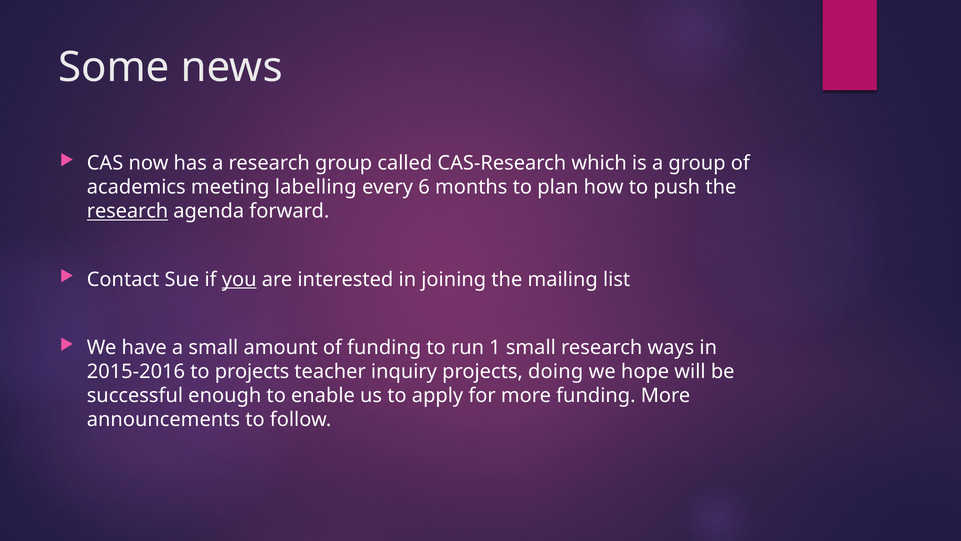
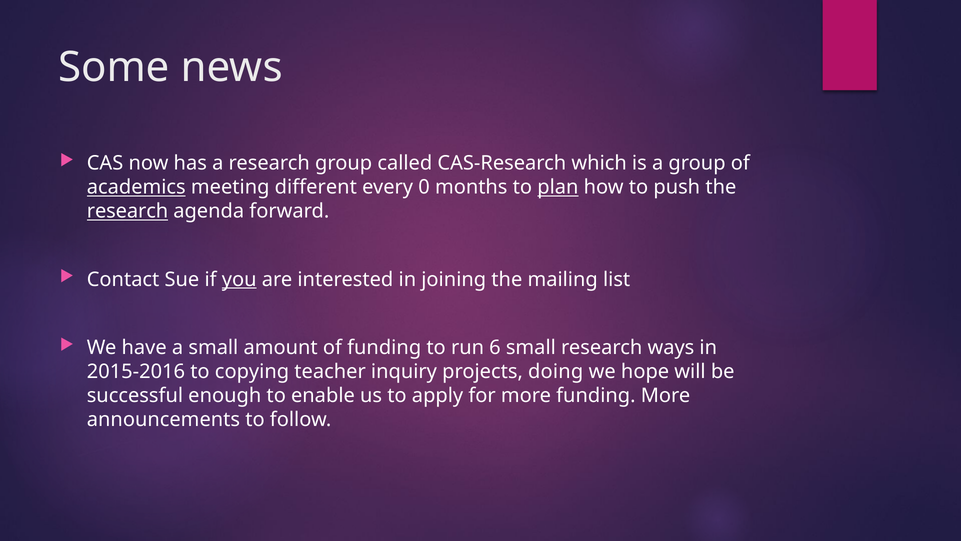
academics underline: none -> present (136, 187)
labelling: labelling -> different (316, 187)
6: 6 -> 0 (424, 187)
plan underline: none -> present (558, 187)
1: 1 -> 6 (495, 347)
to projects: projects -> copying (252, 371)
